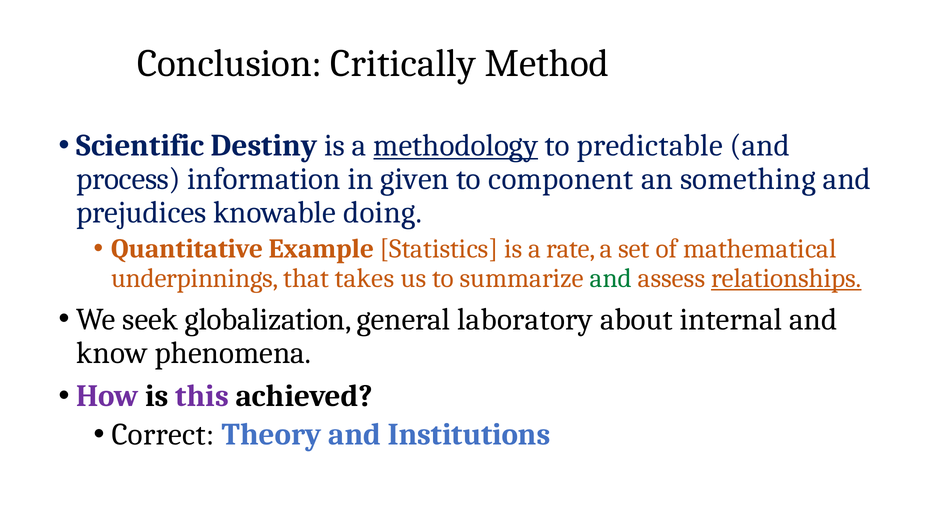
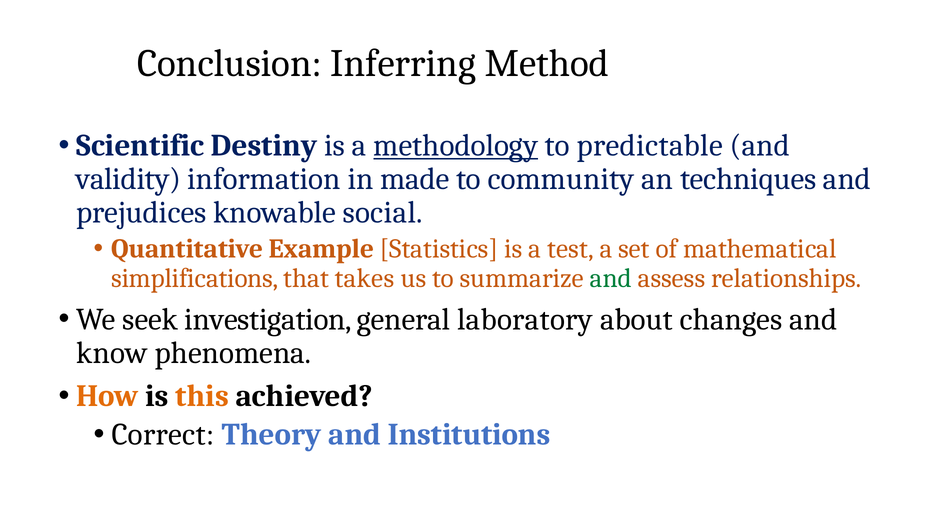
Critically: Critically -> Inferring (403, 64)
process: process -> validity (128, 179)
given: given -> made (415, 179)
component: component -> community (561, 179)
something: something -> techniques (748, 179)
doing: doing -> social (383, 213)
rate: rate -> test (571, 249)
underpinnings: underpinnings -> simplifications (195, 278)
relationships underline: present -> none (786, 278)
globalization: globalization -> investigation (268, 319)
internal: internal -> changes (731, 319)
How colour: purple -> orange (107, 396)
this colour: purple -> orange (202, 396)
